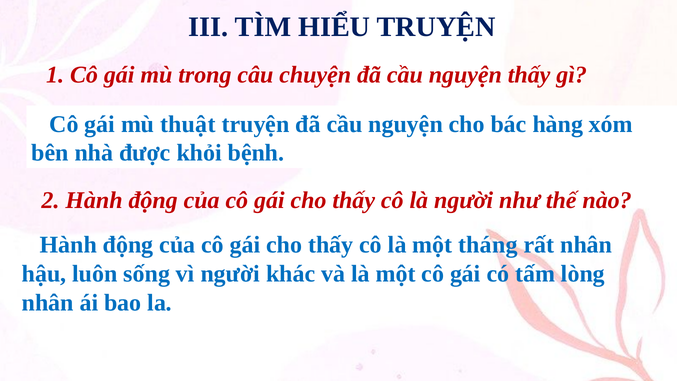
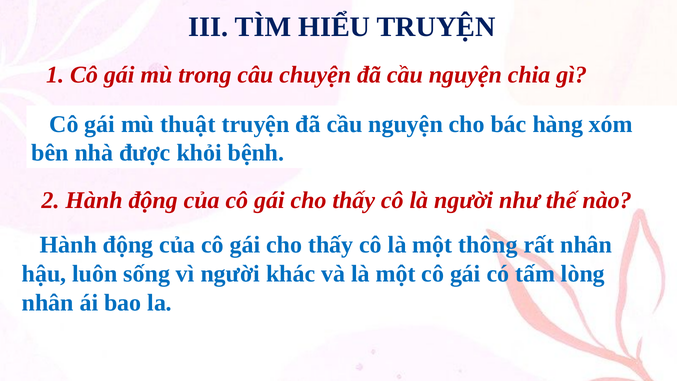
nguyện thấy: thấy -> chia (529, 75)
tháng: tháng -> thông (488, 245)
